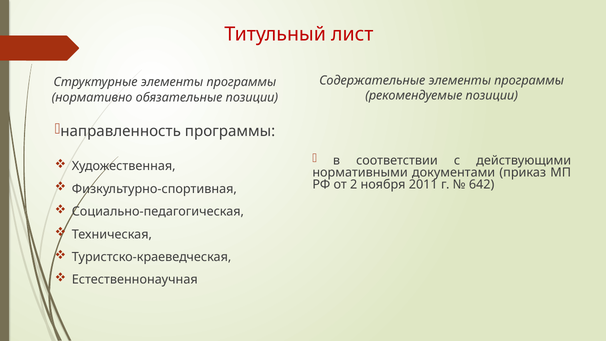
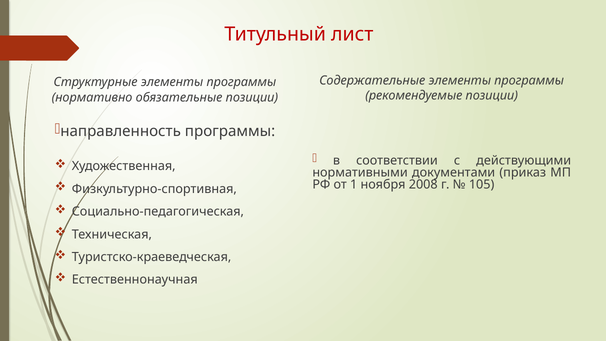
2: 2 -> 1 (354, 185)
2011: 2011 -> 2008 (423, 185)
642: 642 -> 105 (482, 185)
